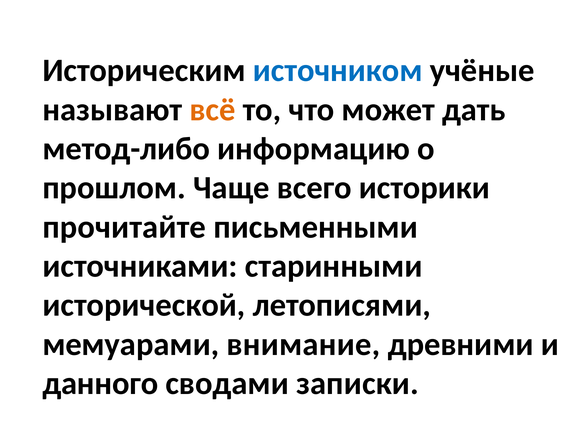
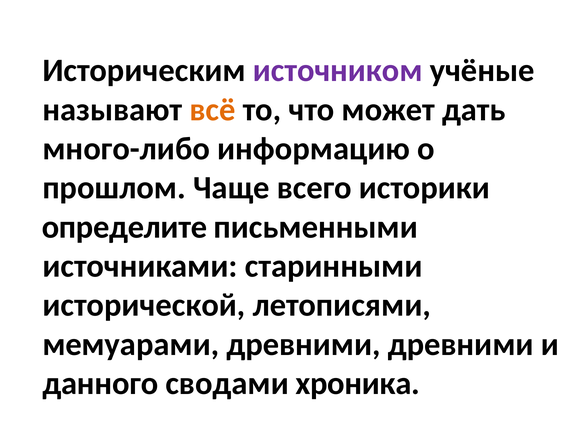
источником colour: blue -> purple (338, 70)
метод-либо: метод-либо -> много-либо (126, 149)
прочитайте: прочитайте -> определите (124, 227)
мемуарами внимание: внимание -> древними (303, 344)
записки: записки -> хроника (358, 383)
